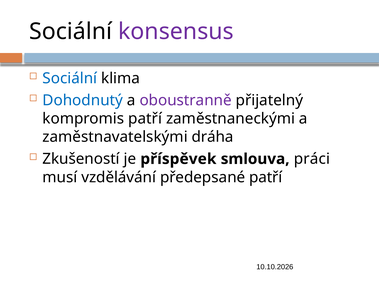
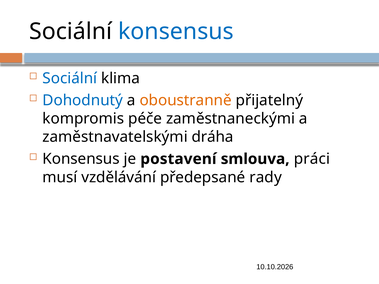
konsensus colour: purple -> blue (176, 32)
oboustranně colour: purple -> orange (186, 100)
kompromis patří: patří -> péče (145, 119)
Zkušeností: Zkušeností -> Konsensus (81, 159)
příspěvek: příspěvek -> postavení (178, 159)
předepsané patří: patří -> rady (266, 177)
